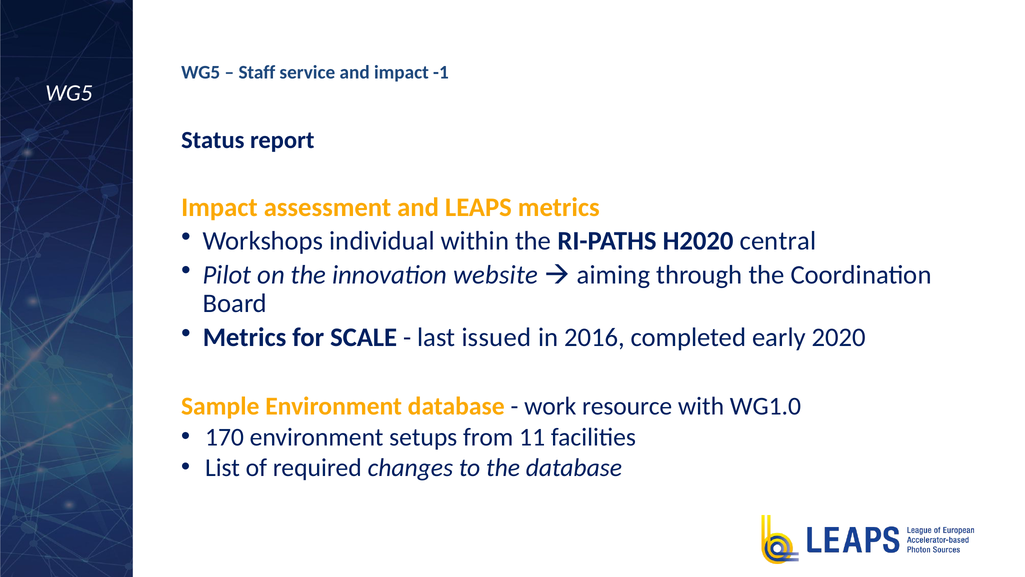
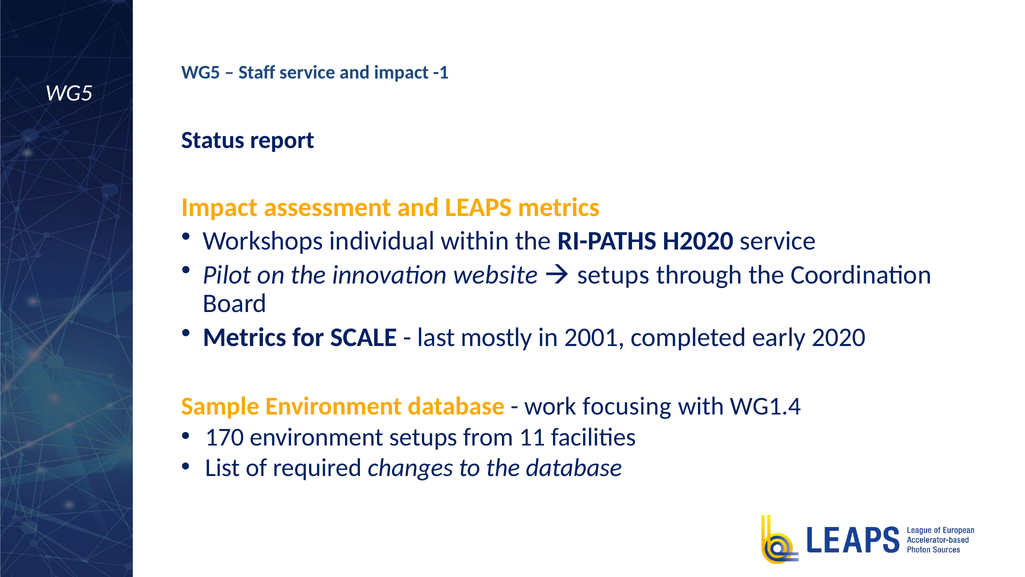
H2020 central: central -> service (778, 241)
aiming: aiming -> setups (613, 275)
issued: issued -> mostly (497, 337)
2016: 2016 -> 2001 (594, 337)
resource: resource -> focusing (627, 406)
WG1.0: WG1.0 -> WG1.4 (765, 406)
